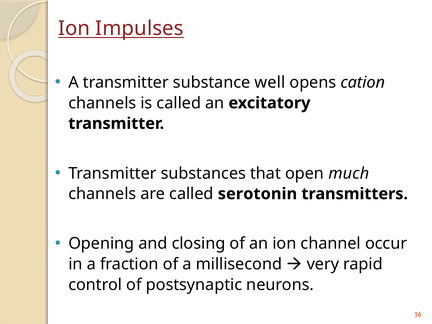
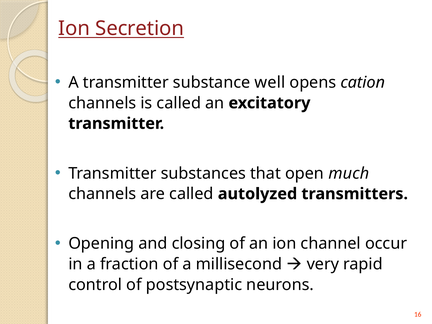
Impulses: Impulses -> Secretion (140, 28)
serotonin: serotonin -> autolyzed (258, 194)
